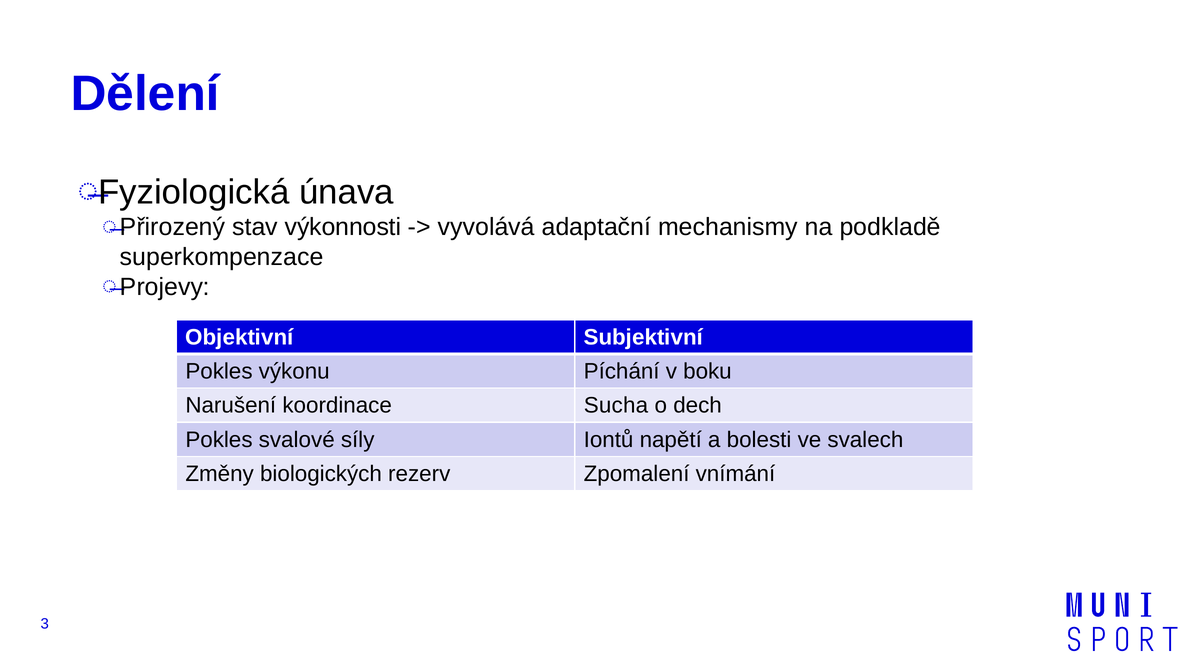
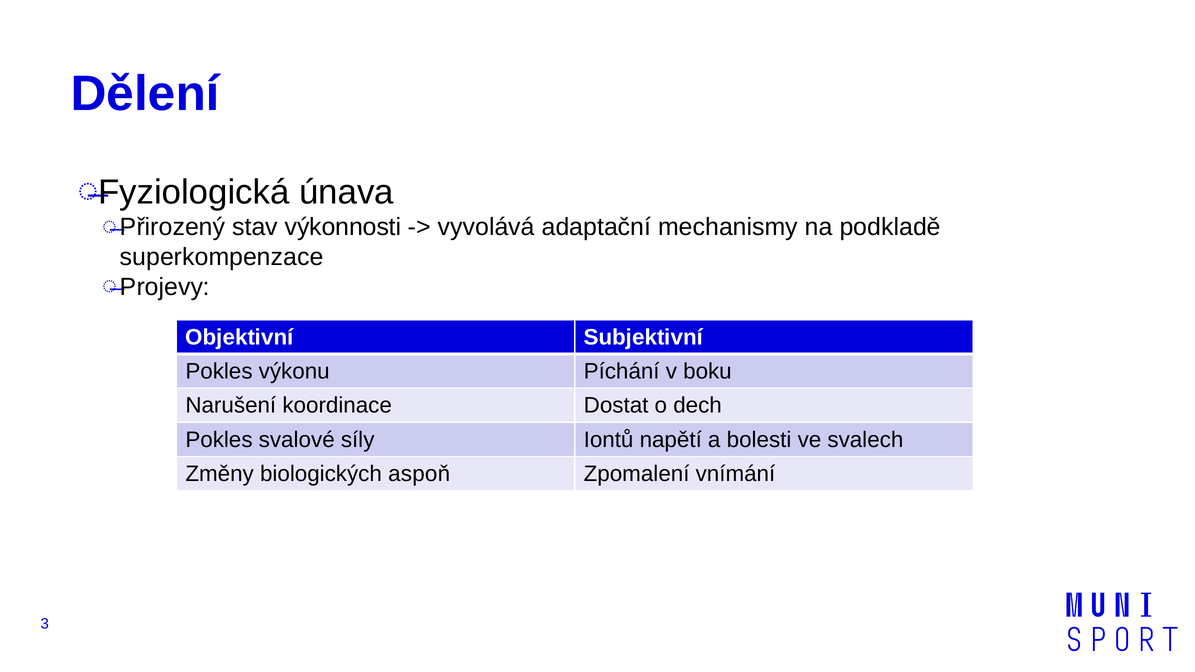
Sucha: Sucha -> Dostat (616, 406)
rezerv: rezerv -> aspoň (419, 474)
